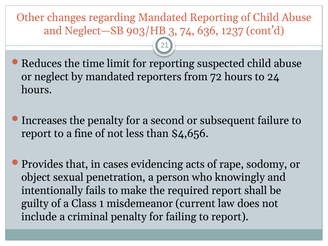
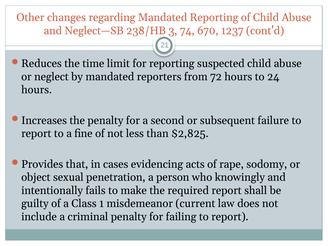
903/HB: 903/HB -> 238/HB (146, 31)
636: 636 -> 670 (208, 31)
$4,656: $4,656 -> $2,825 (190, 134)
